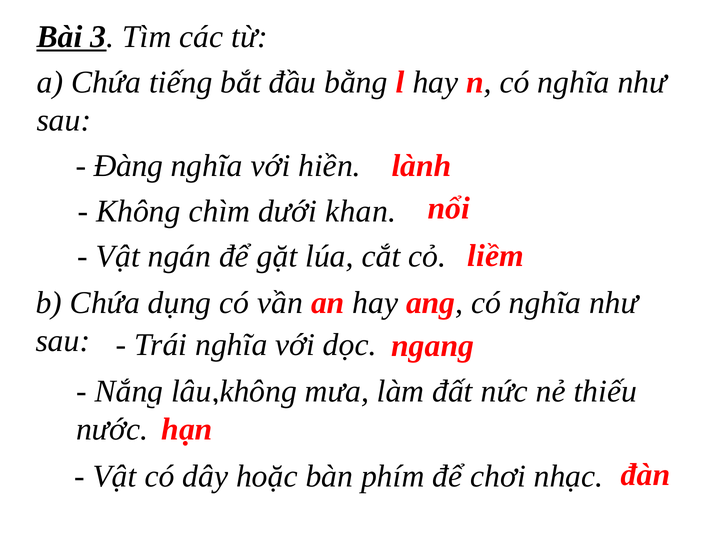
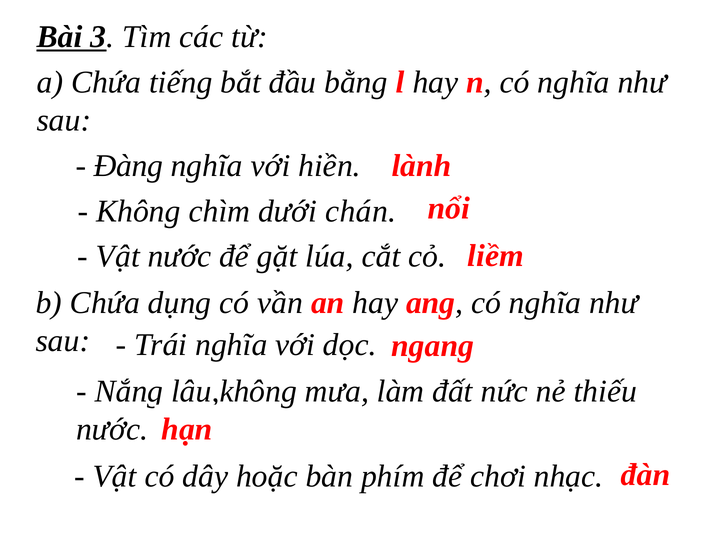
khan: khan -> chán (361, 212)
Vật ngán: ngán -> nước (180, 257)
